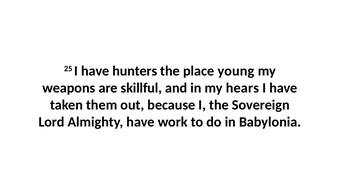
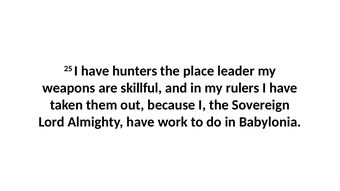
young: young -> leader (236, 71)
hears: hears -> rulers (243, 88)
